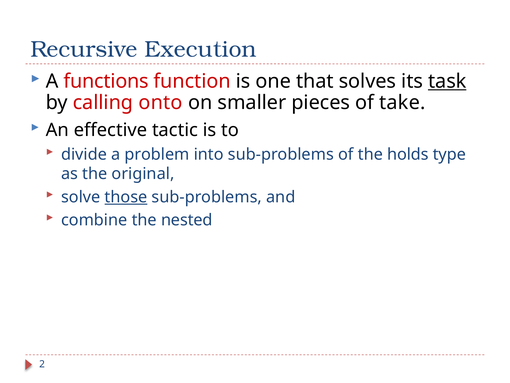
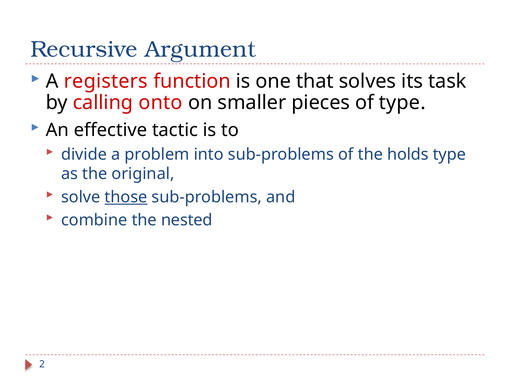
Execution: Execution -> Argument (200, 49)
functions: functions -> registers (106, 81)
task underline: present -> none (447, 81)
of take: take -> type (402, 103)
